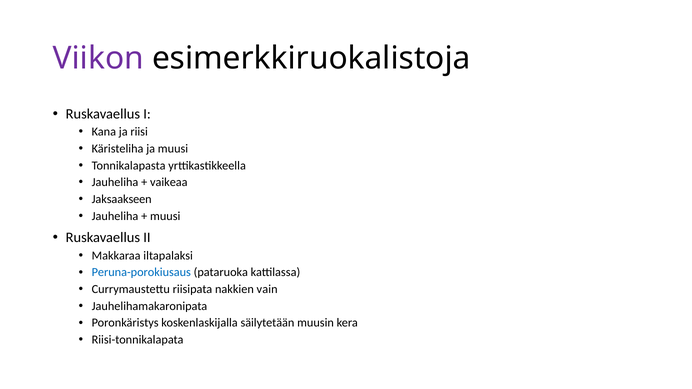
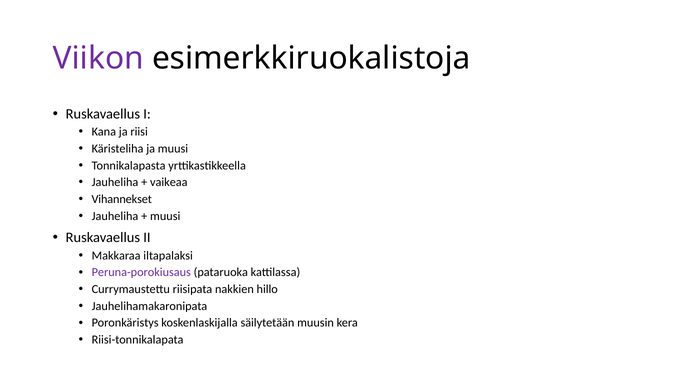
Jaksaakseen: Jaksaakseen -> Vihannekset (122, 199)
Peruna-porokiusaus colour: blue -> purple (141, 273)
vain: vain -> hillo (267, 289)
